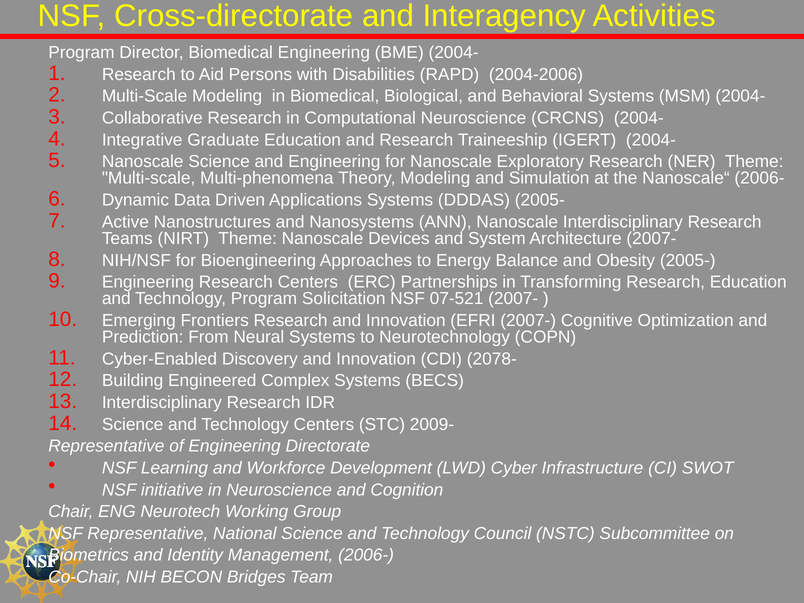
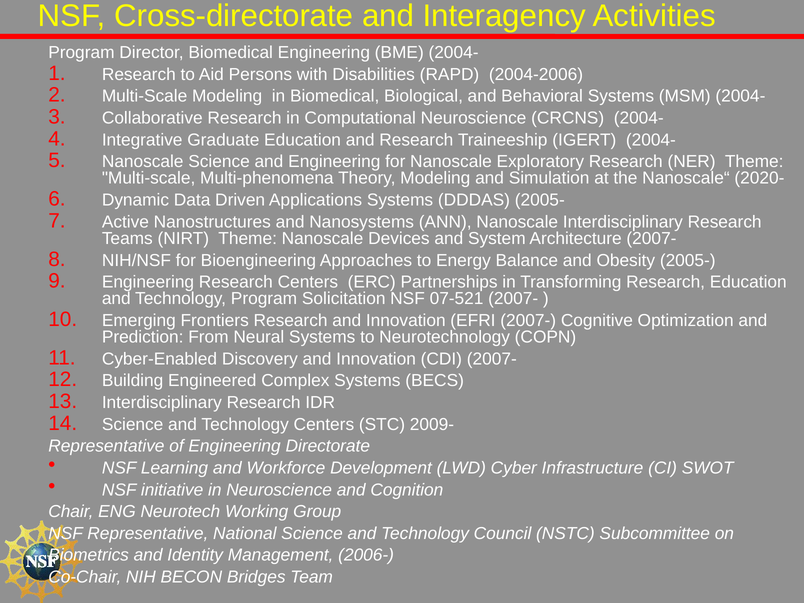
Nanoscale“ 2006-: 2006- -> 2020- (759, 178)
CDI 2078-: 2078- -> 2007- (492, 359)
